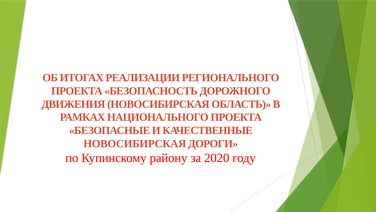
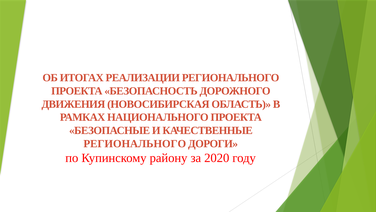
НОВОСИБИРСКАЯ: НОВОСИБИРСКАЯ -> РЕГИОНАЛЬНОГО (135, 143)
